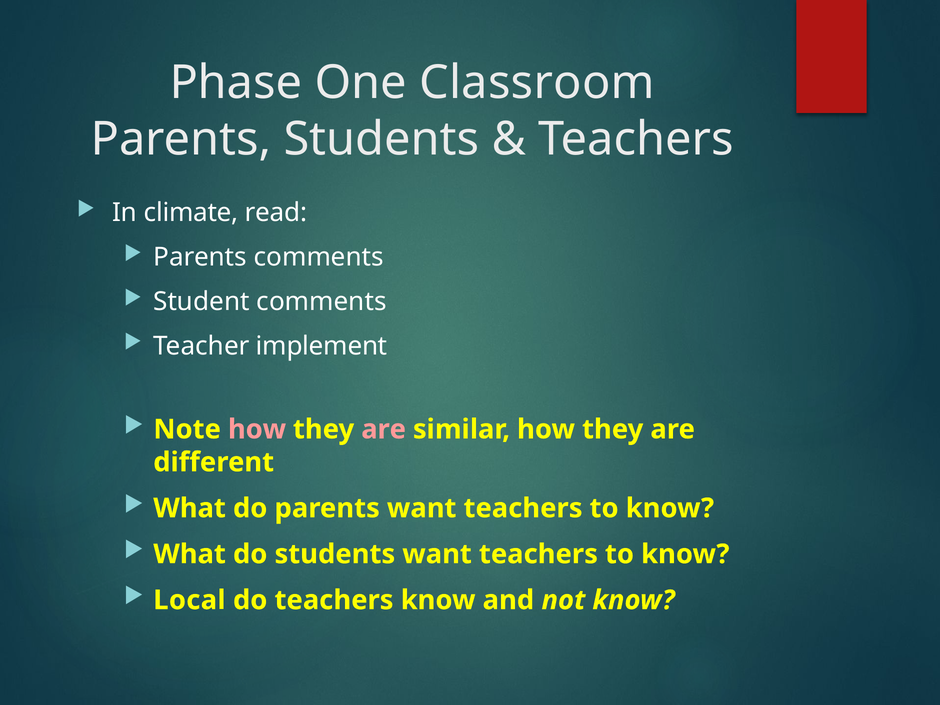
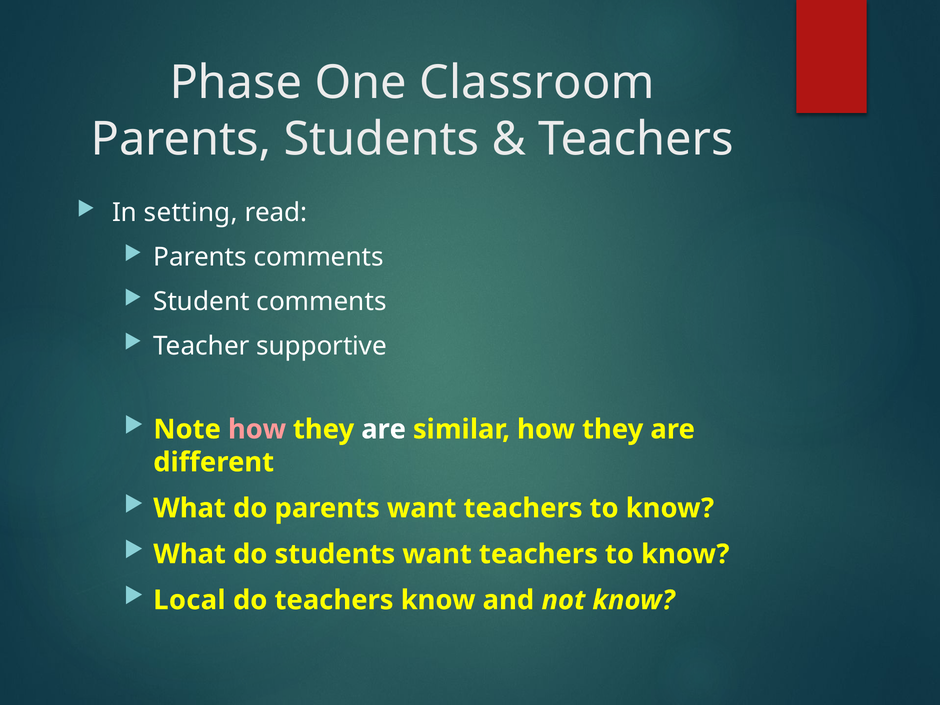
climate: climate -> setting (191, 213)
implement: implement -> supportive (322, 346)
are colour: pink -> white (384, 429)
